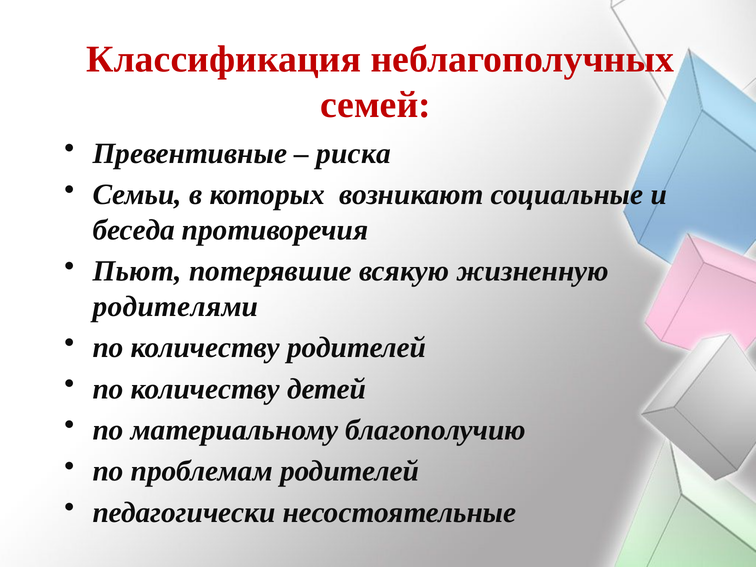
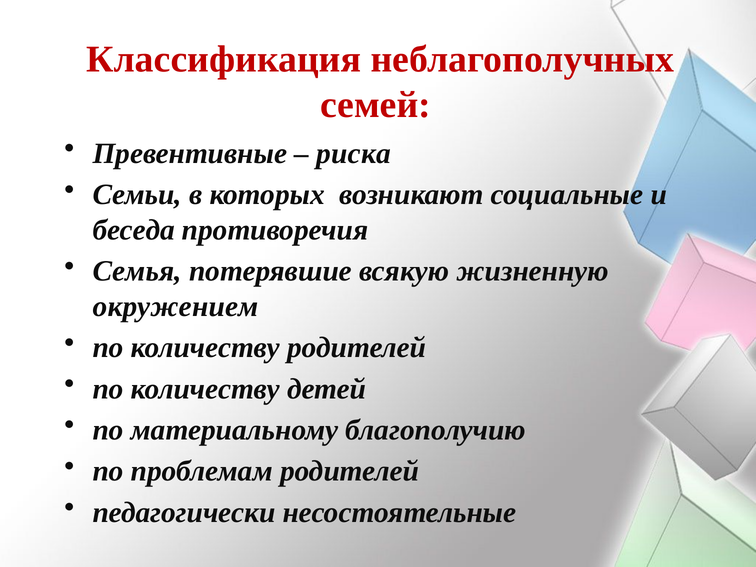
Пьют: Пьют -> Семья (137, 271)
родителями: родителями -> окружением (176, 306)
